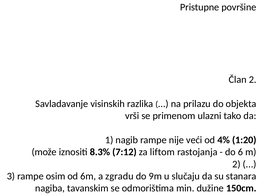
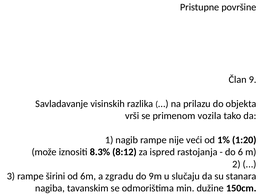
Član 2: 2 -> 9 (253, 80)
ulazni: ulazni -> vozila (209, 116)
4%: 4% -> 1% (224, 140)
7:12: 7:12 -> 8:12 (124, 152)
liftom: liftom -> ispred (162, 152)
osim: osim -> širini (56, 176)
